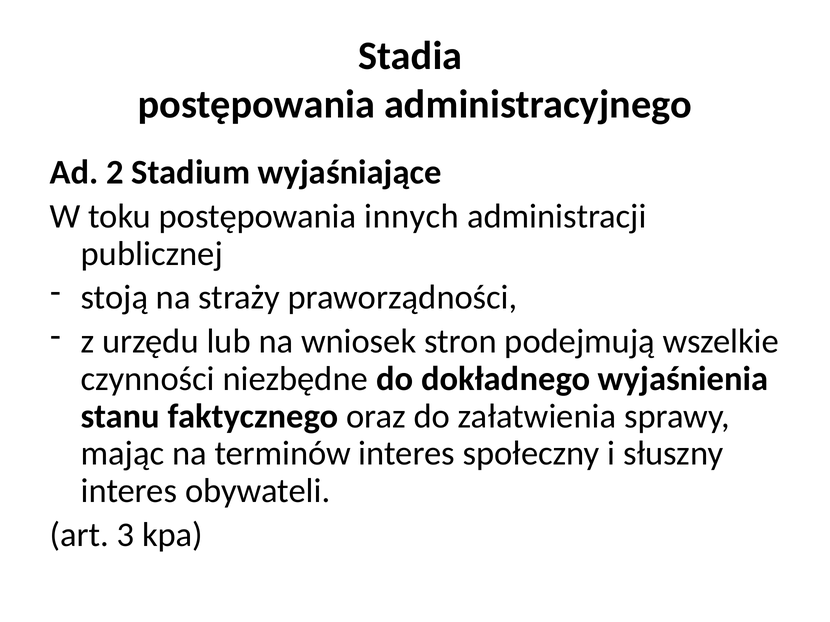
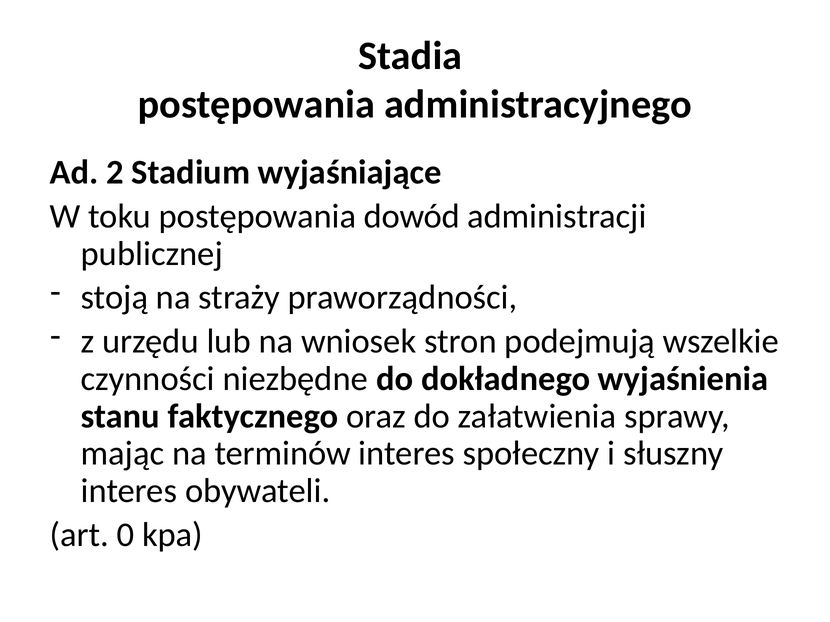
innych: innych -> dowód (412, 216)
3: 3 -> 0 (126, 535)
